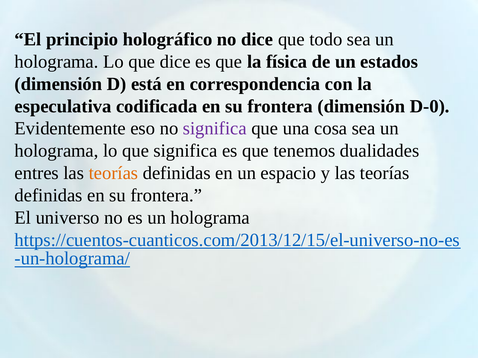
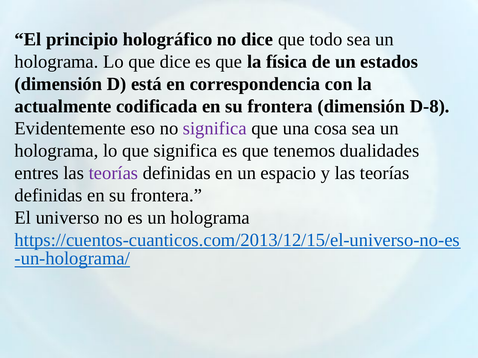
especulativa: especulativa -> actualmente (63, 106)
D-0: D-0 -> D-8 (430, 106)
teorías colour: orange -> purple (113, 173)
